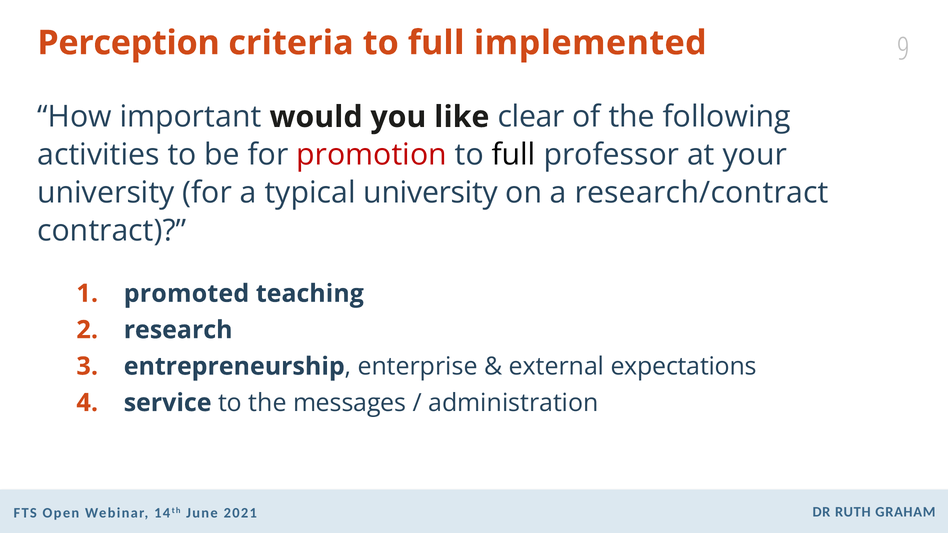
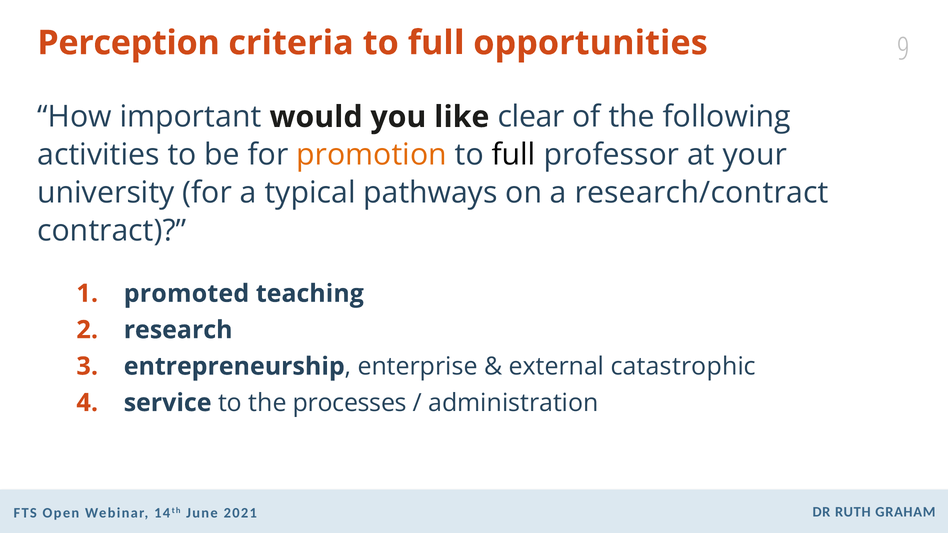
implemented: implemented -> opportunities (590, 43)
promotion colour: red -> orange (372, 155)
typical university: university -> pathways (430, 193)
expectations: expectations -> catastrophic (683, 367)
messages: messages -> processes (350, 403)
